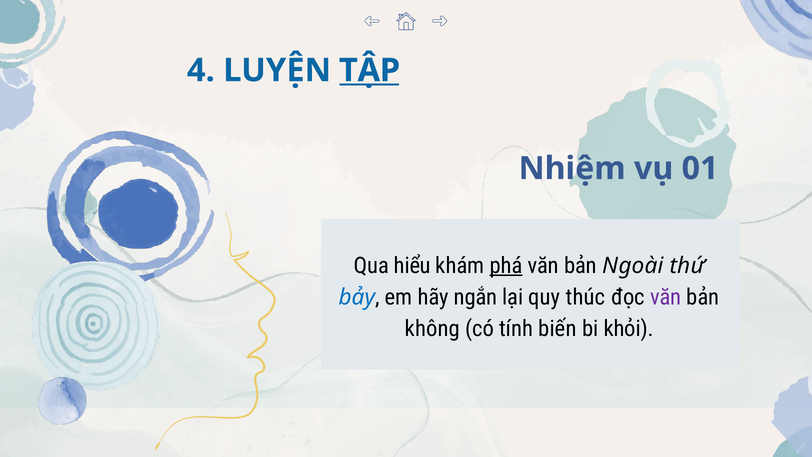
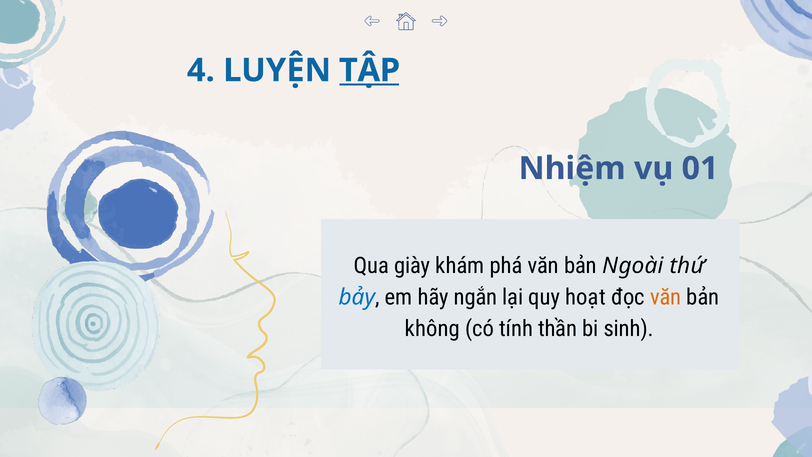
hiểu: hiểu -> giày (412, 265)
phá underline: present -> none (506, 265)
thúc: thúc -> hoạt (585, 297)
văn colour: purple -> orange (666, 297)
biến: biến -> thần (558, 329)
khỏi: khỏi -> sinh (629, 329)
